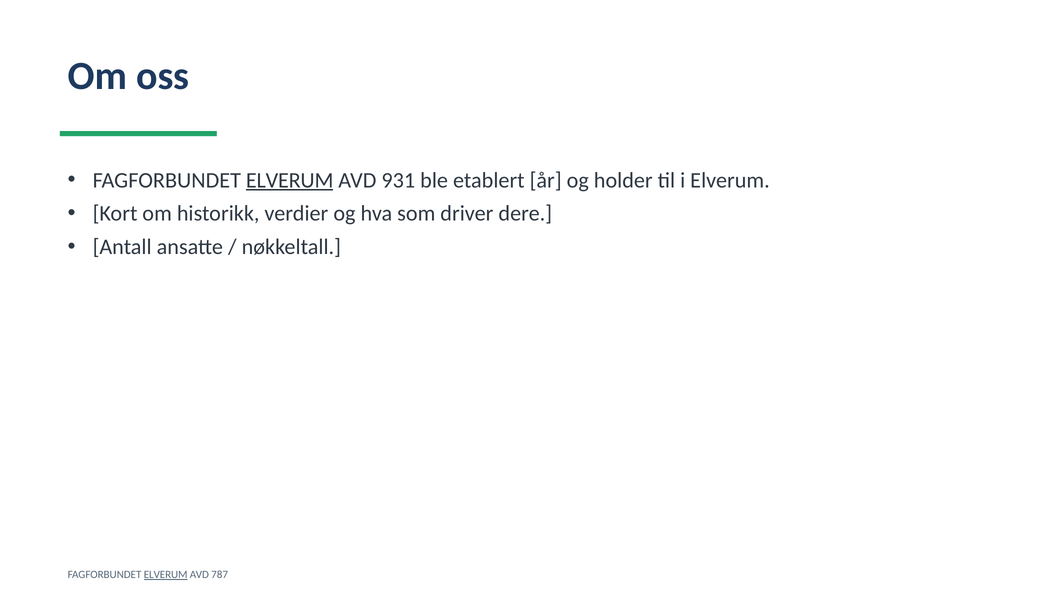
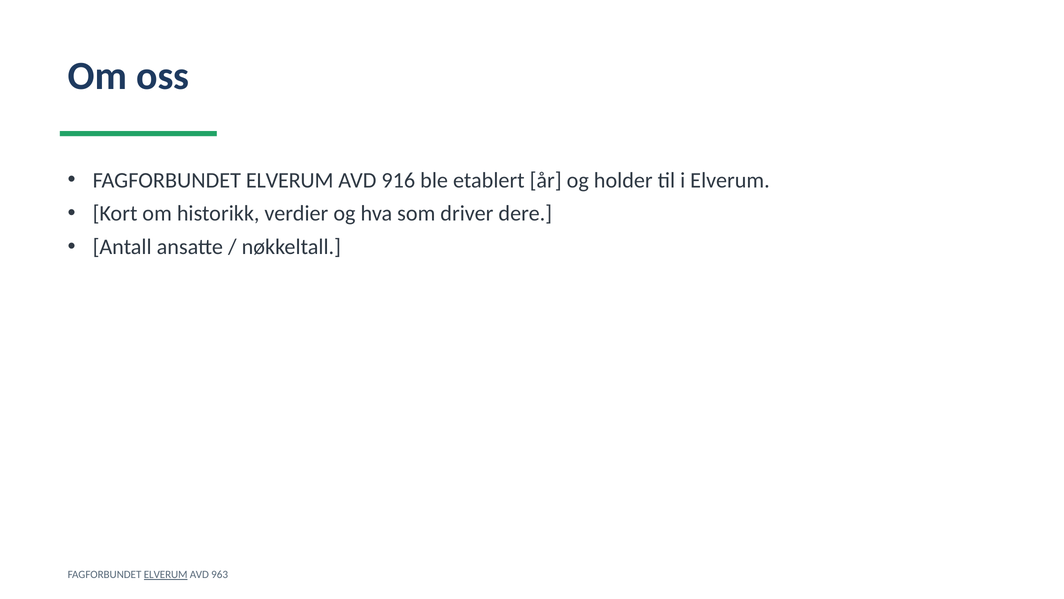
ELVERUM underline: present -> none (290, 180)
931: 931 -> 916 (398, 180)
787: 787 -> 963 (220, 574)
